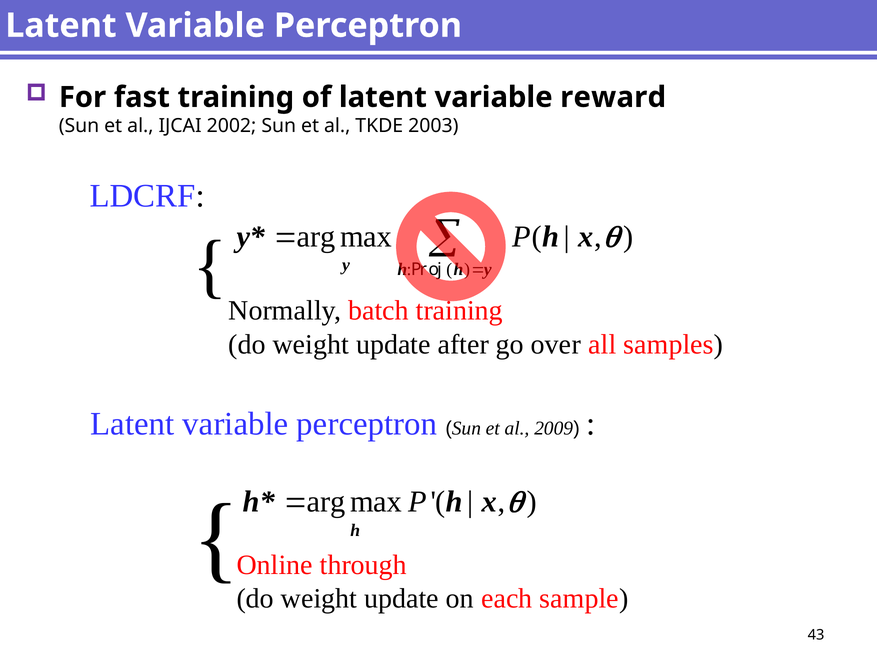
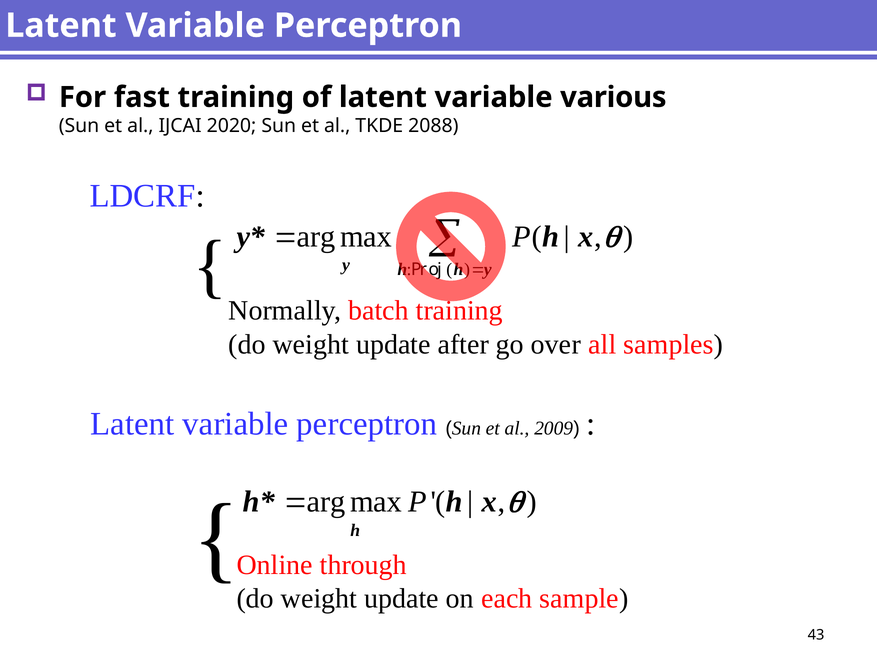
reward: reward -> various (613, 97)
2002: 2002 -> 2020 (231, 126)
2003: 2003 -> 2088 (433, 126)
